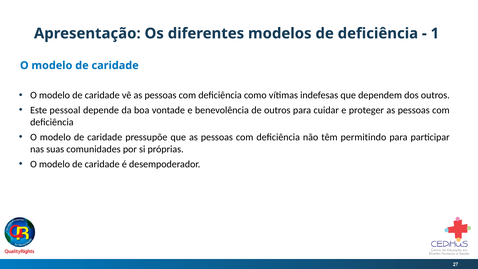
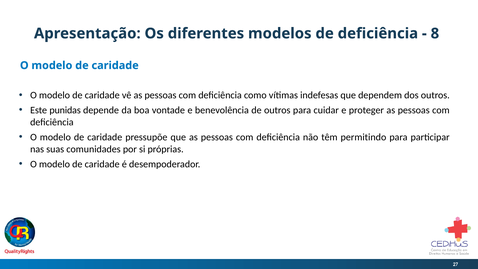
1: 1 -> 8 (435, 33)
pessoal: pessoal -> punidas (65, 110)
